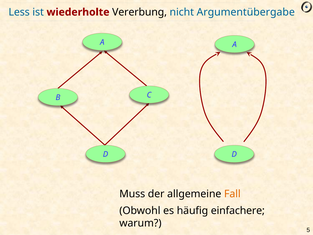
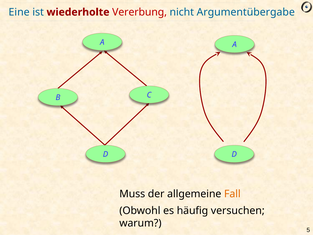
Less: Less -> Eine (19, 12)
Vererbung colour: black -> red (140, 12)
einfachere: einfachere -> versuchen (238, 210)
